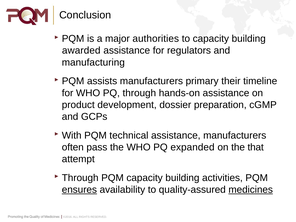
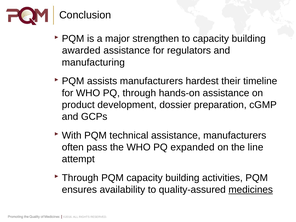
authorities: authorities -> strengthen (156, 39)
primary: primary -> hardest (202, 81)
that: that -> line (256, 147)
ensures underline: present -> none (79, 190)
